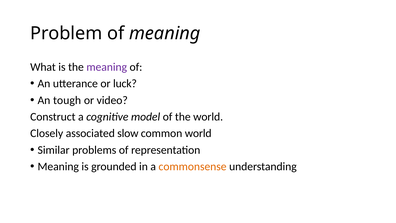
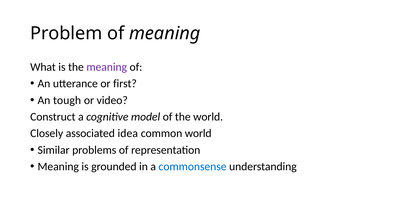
luck: luck -> first (125, 84)
slow: slow -> idea (128, 133)
commonsense colour: orange -> blue (193, 166)
